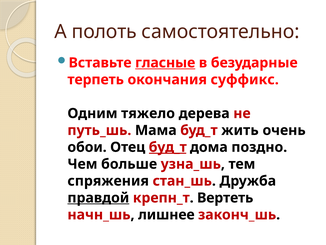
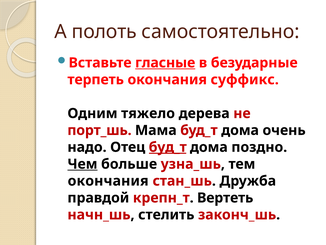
путь_шь: путь_шь -> порт_шь (99, 130)
Мама буд_т жить: жить -> дома (240, 130)
обои: обои -> надо (87, 147)
Чем underline: none -> present (82, 164)
спряжения: спряжения -> окончания (108, 181)
правдой underline: present -> none (98, 197)
лишнее: лишнее -> стелить (166, 214)
